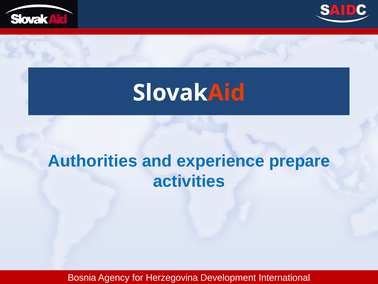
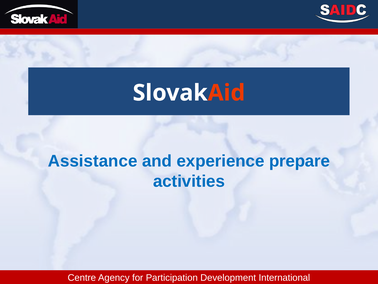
Authorities: Authorities -> Assistance (93, 161)
Bosnia: Bosnia -> Centre (82, 277)
Herzegovina: Herzegovina -> Participation (172, 277)
